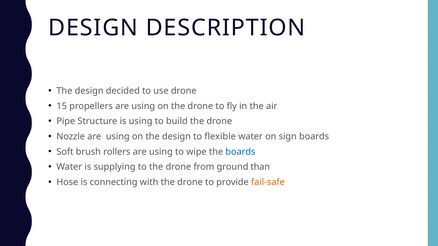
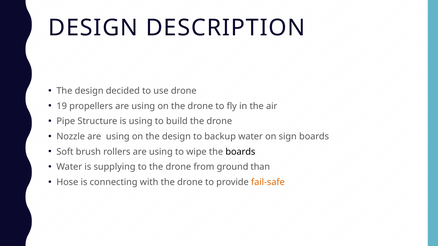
15: 15 -> 19 (62, 106)
flexible: flexible -> backup (220, 137)
boards colour: blue -> black (240, 152)
